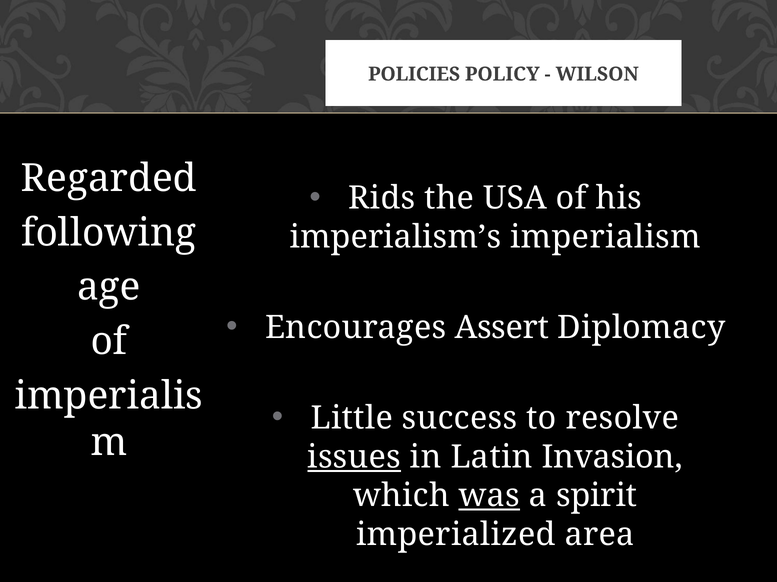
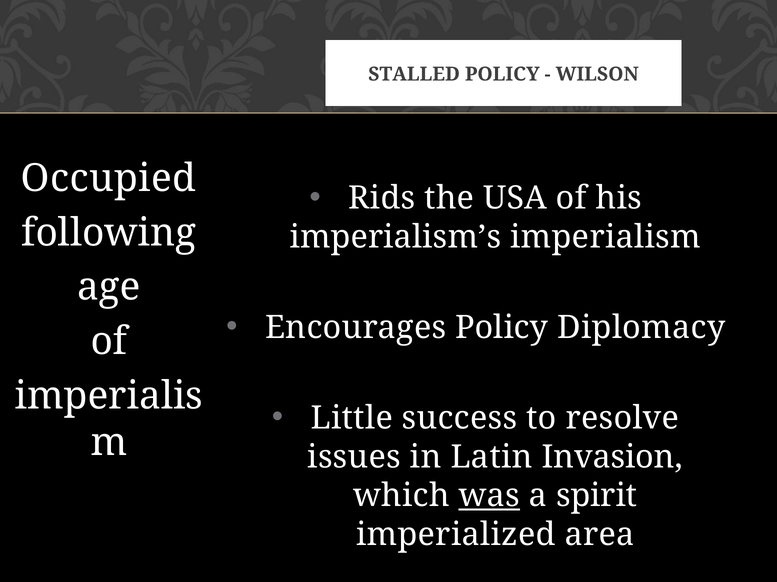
POLICIES: POLICIES -> STALLED (414, 74)
Regarded: Regarded -> Occupied (109, 179)
Encourages Assert: Assert -> Policy (502, 328)
issues underline: present -> none (354, 458)
